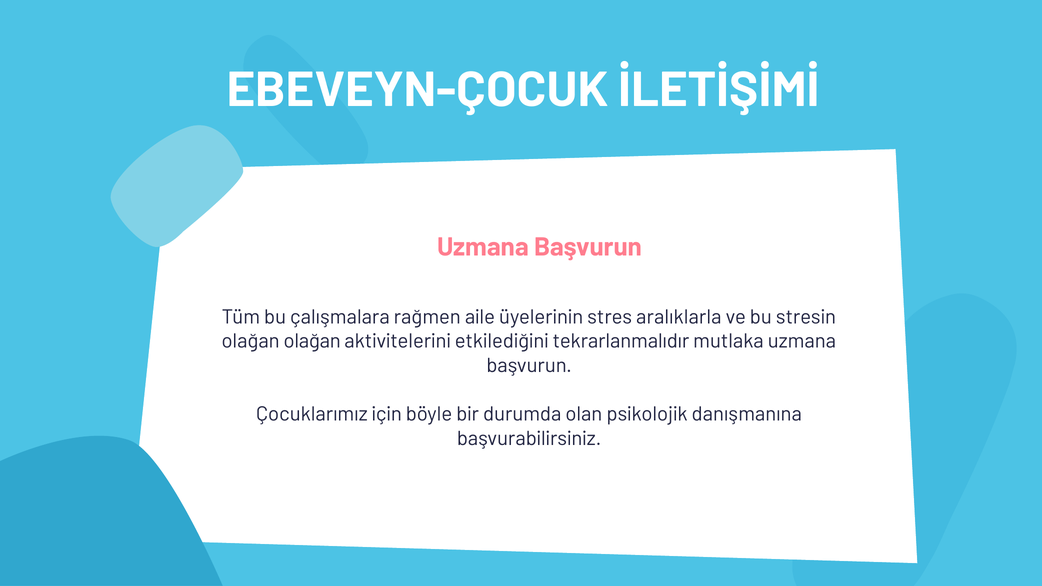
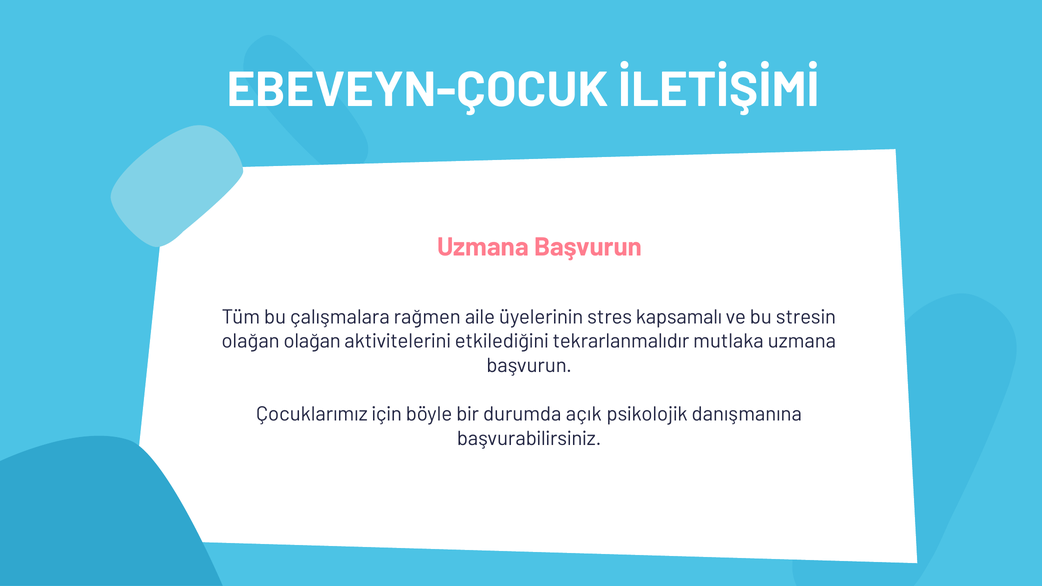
aralıklarla: aralıklarla -> kapsamalı (679, 317)
olan: olan -> açık (584, 414)
